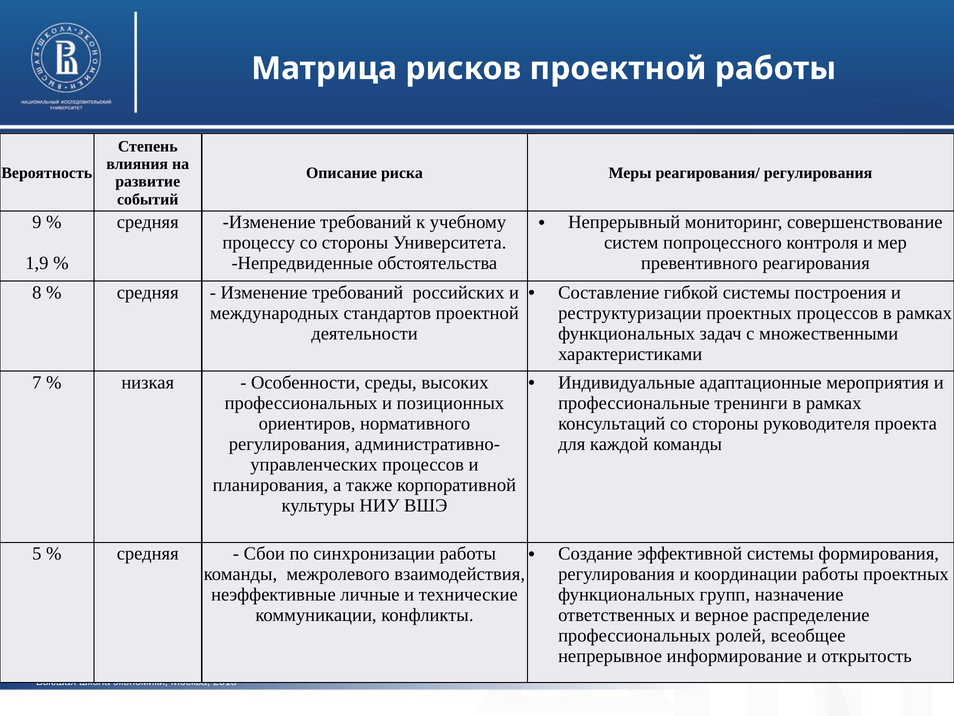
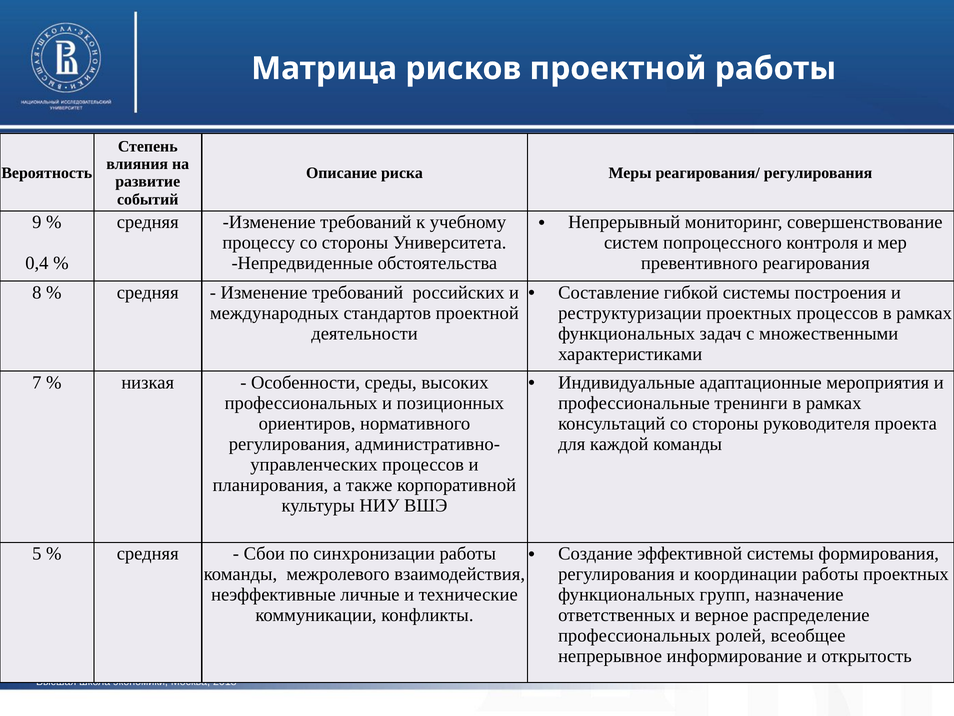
1,9: 1,9 -> 0,4 (37, 263)
